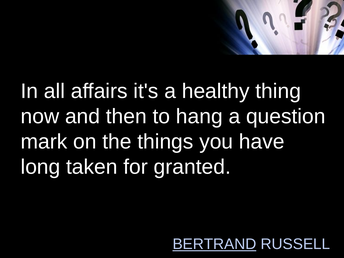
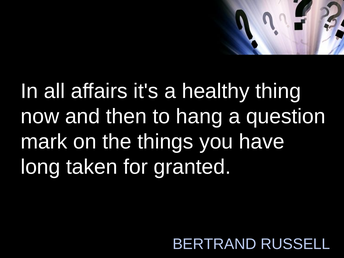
BERTRAND underline: present -> none (214, 244)
